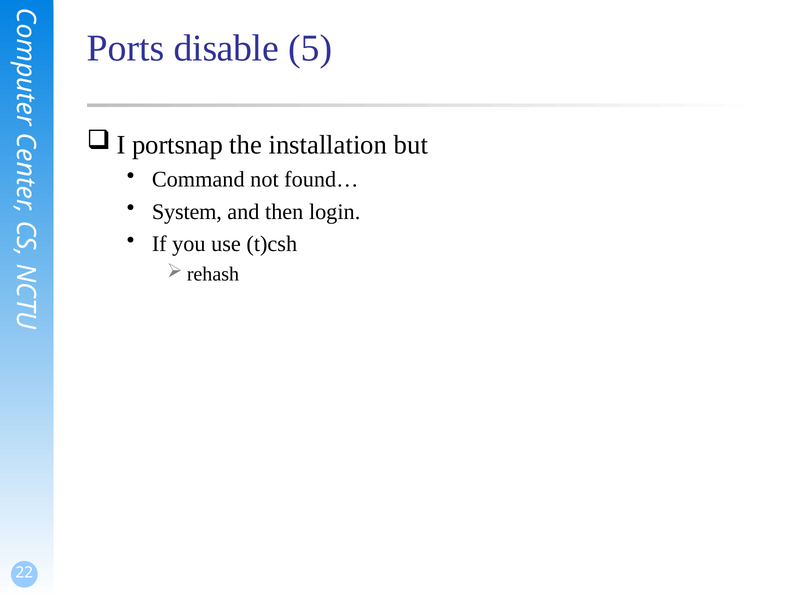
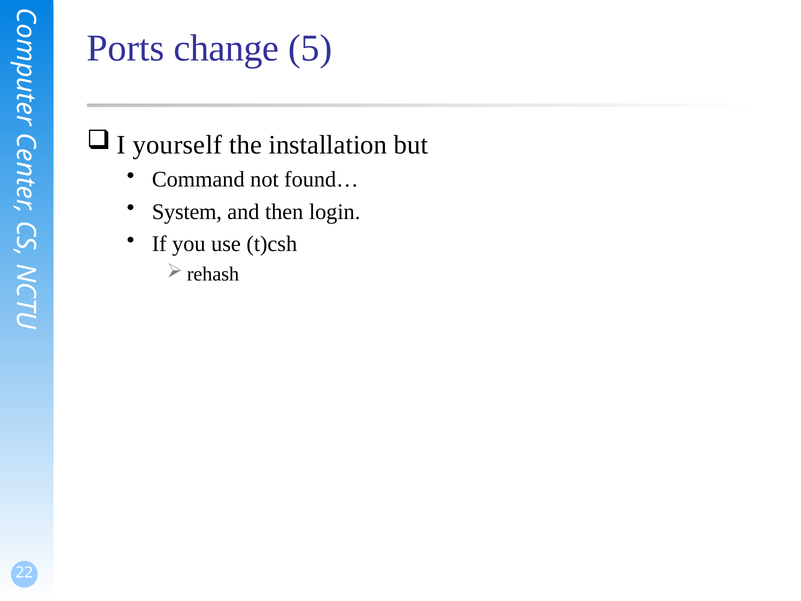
disable: disable -> change (226, 48)
portsnap: portsnap -> yourself (177, 145)
